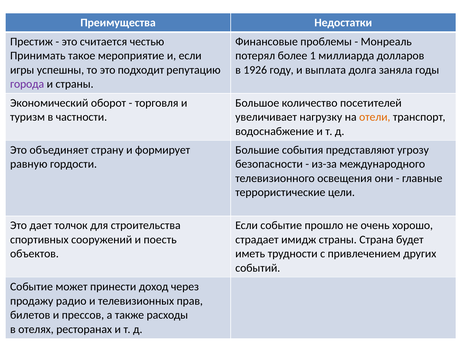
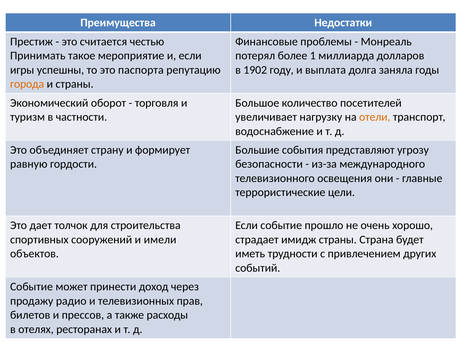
подходит: подходит -> паспорта (141, 70)
1926: 1926 -> 1902 (255, 70)
города colour: purple -> orange (27, 84)
поесть: поесть -> имели (160, 240)
